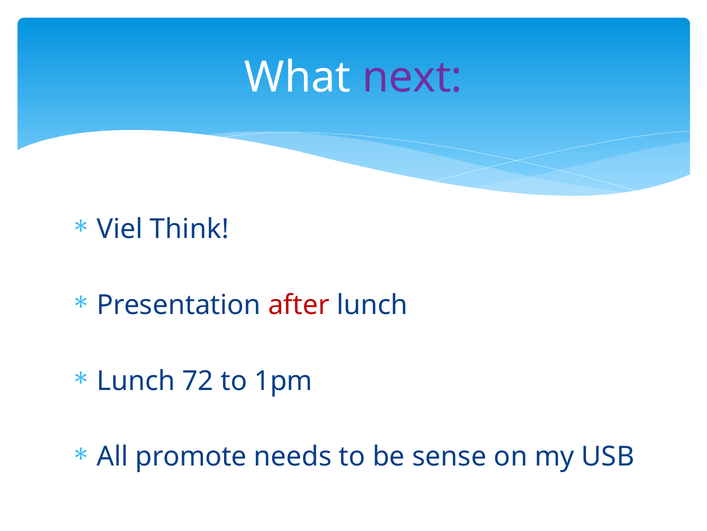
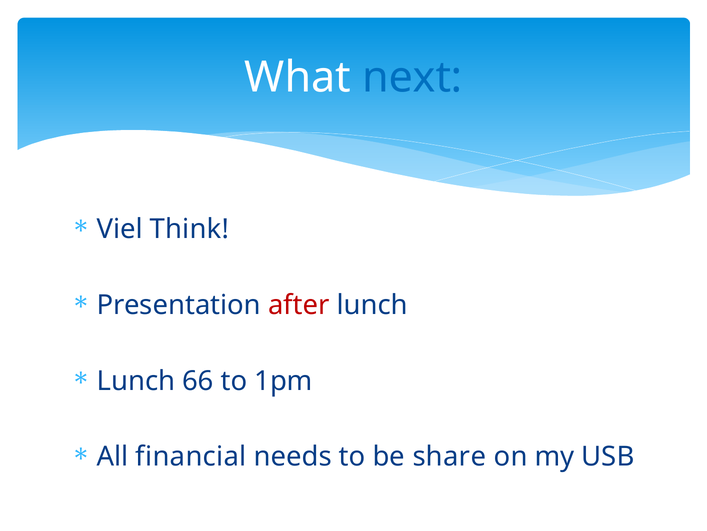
next colour: purple -> blue (412, 78)
72: 72 -> 66 (198, 380)
promote: promote -> financial (191, 456)
sense: sense -> share (449, 456)
